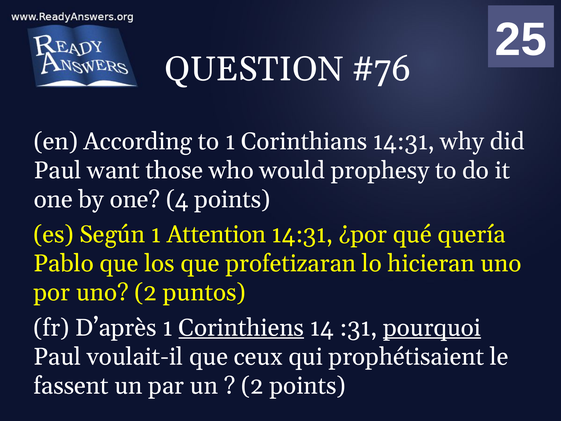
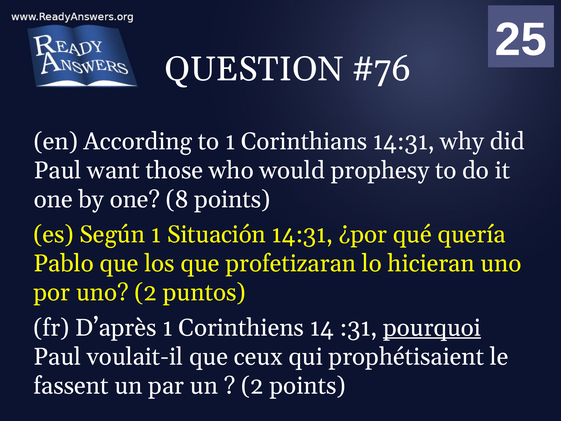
4: 4 -> 8 (177, 199)
Attention: Attention -> Situación (216, 234)
Corinthiens underline: present -> none (241, 327)
